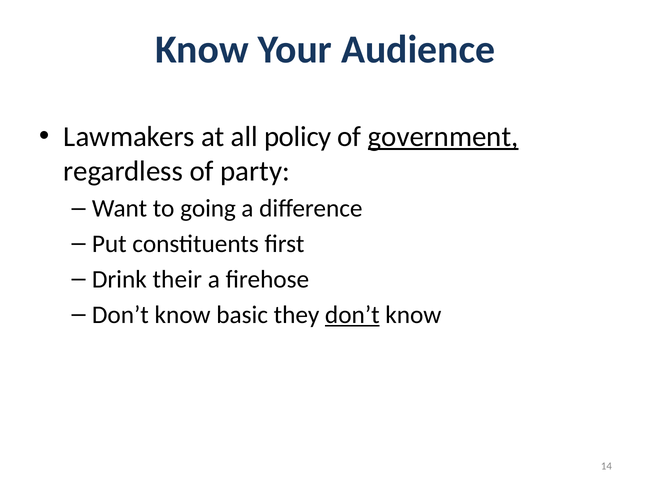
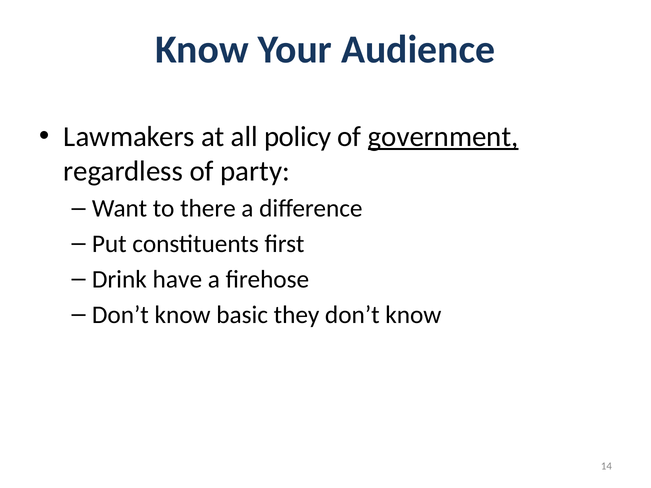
going: going -> there (208, 209)
their: their -> have (177, 279)
don’t underline: present -> none (352, 315)
